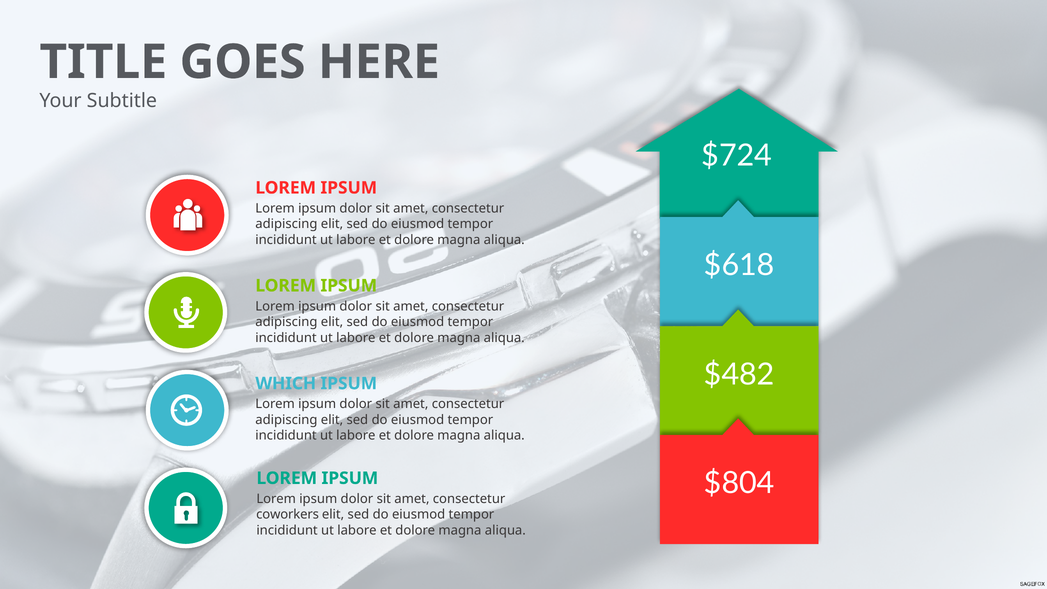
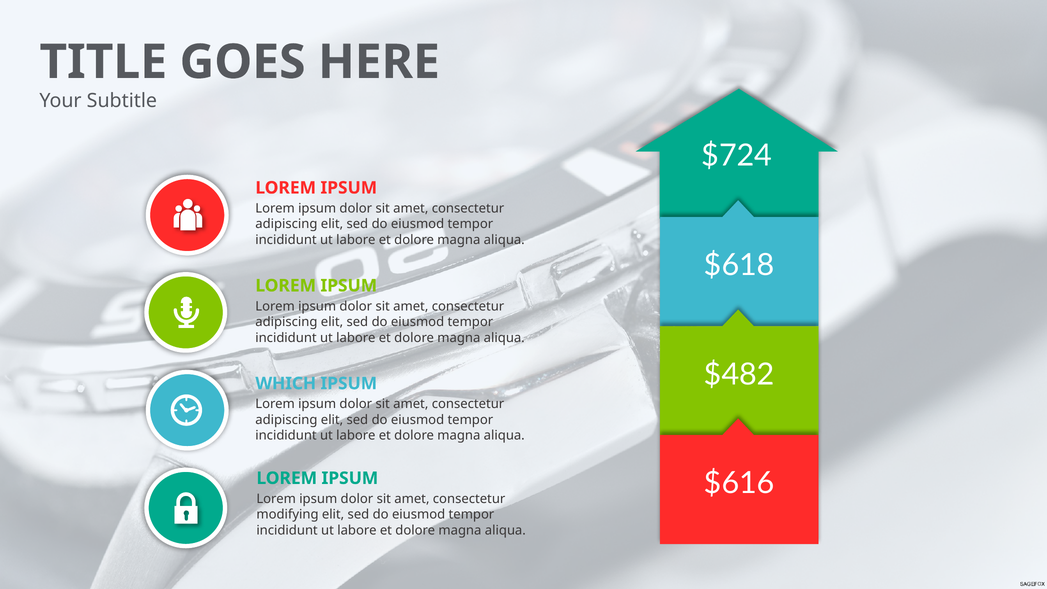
$804: $804 -> $616 (739, 483)
coworkers: coworkers -> modifying (288, 515)
